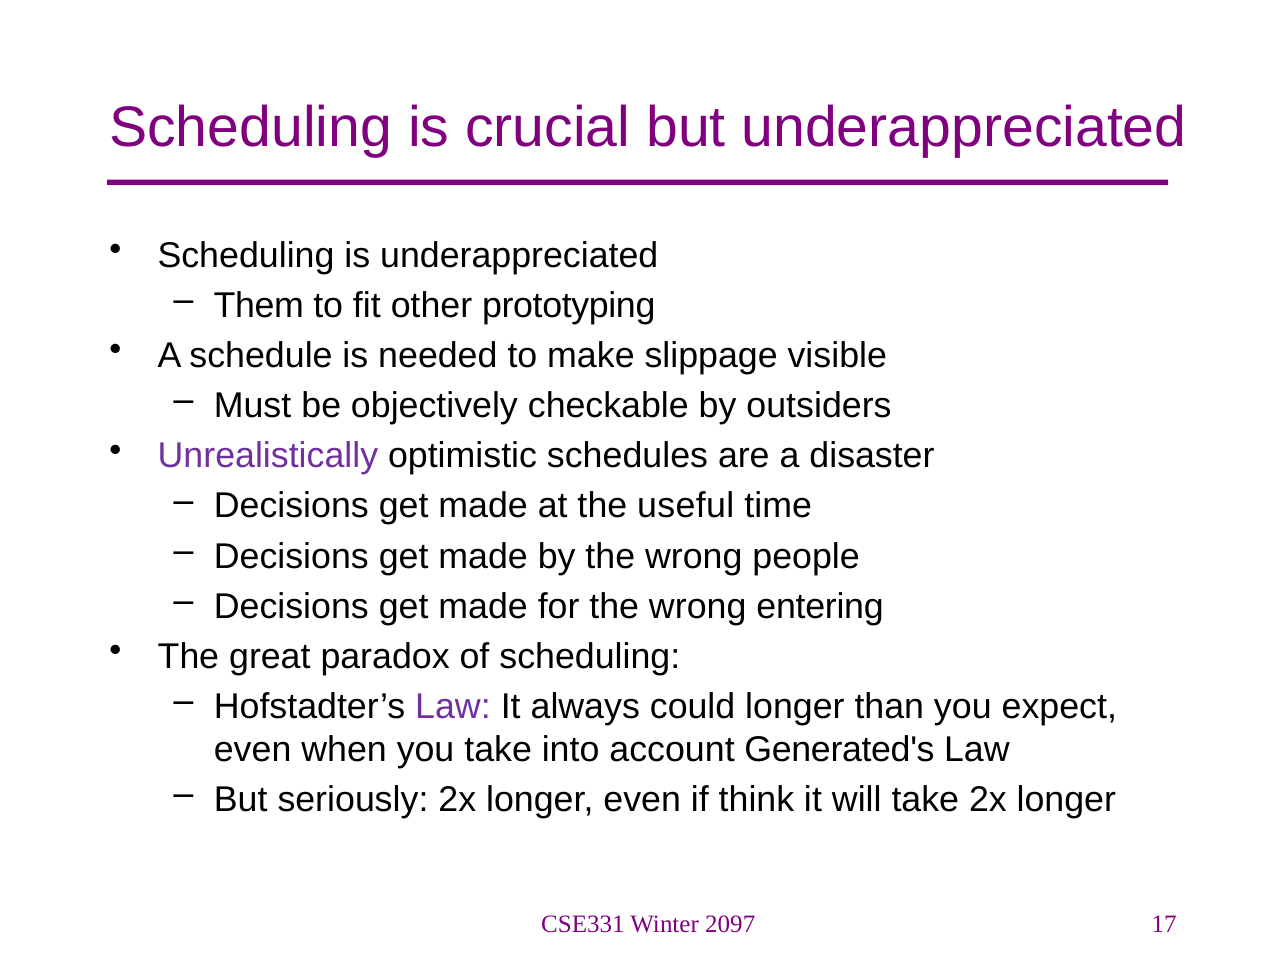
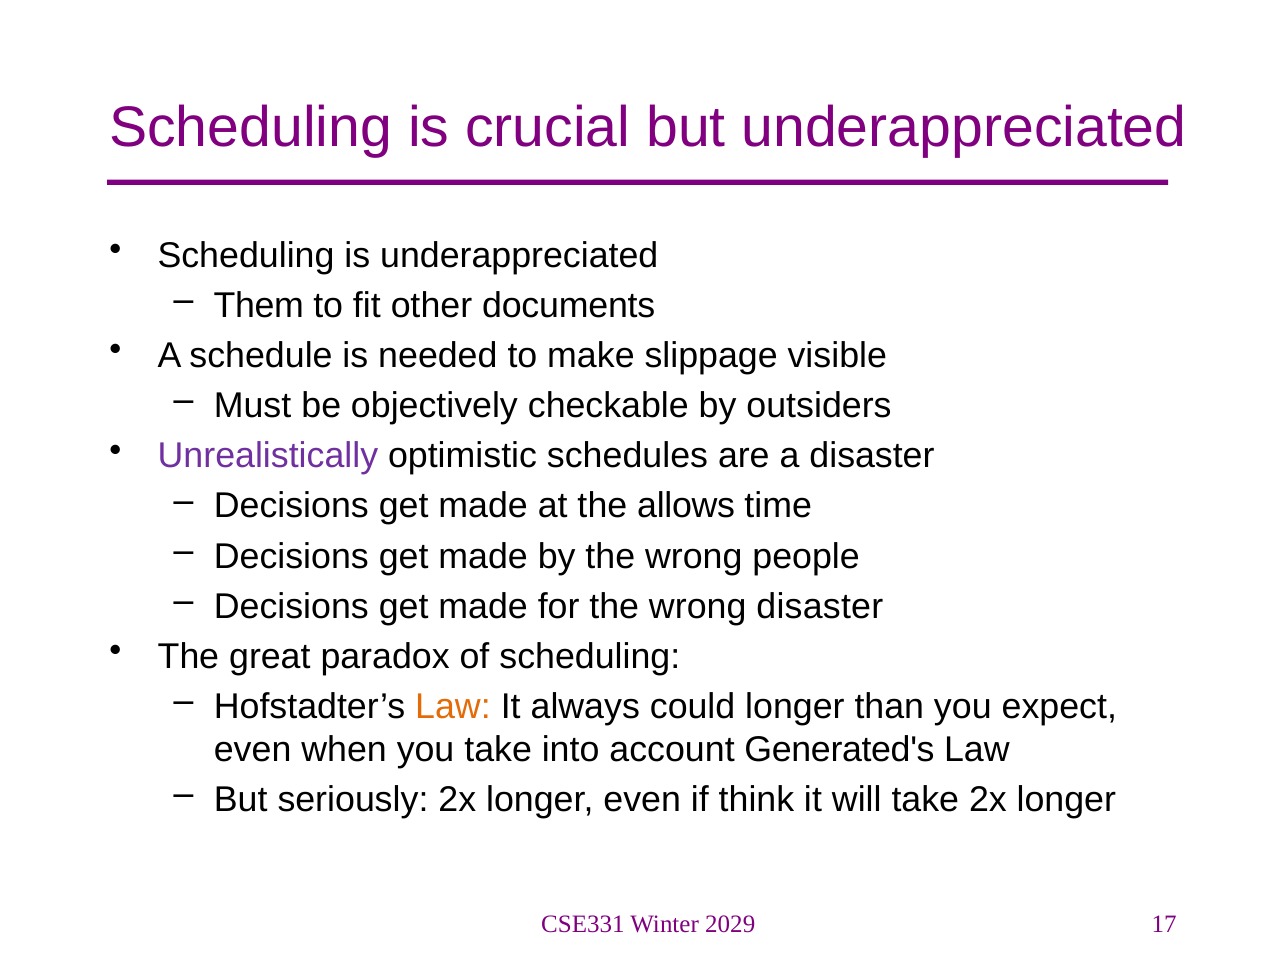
prototyping: prototyping -> documents (569, 306)
useful: useful -> allows (686, 506)
wrong entering: entering -> disaster (820, 606)
Law colour: purple -> orange (453, 706)
2097: 2097 -> 2029 (730, 923)
